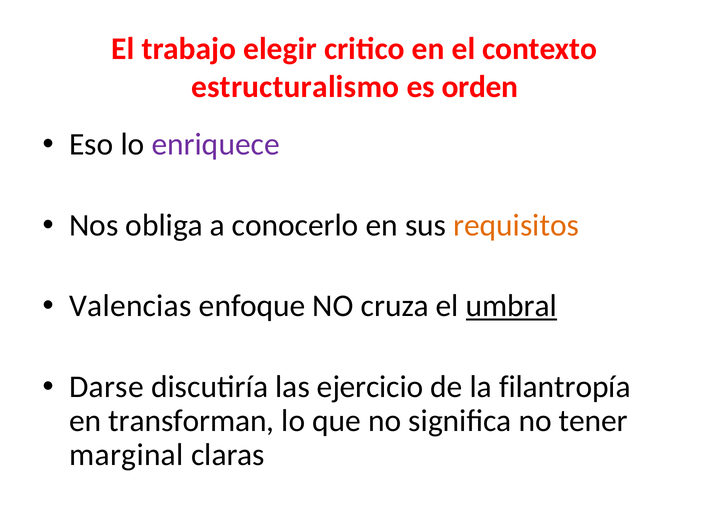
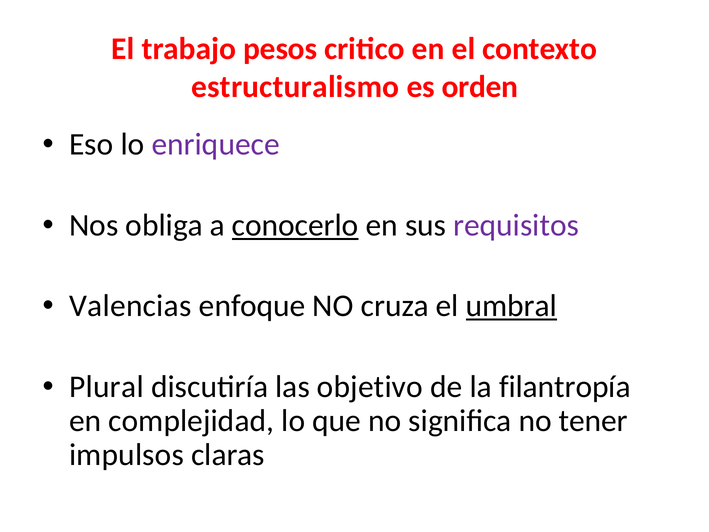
elegir: elegir -> pesos (280, 49)
conocerlo underline: none -> present (295, 225)
requisitos colour: orange -> purple (516, 225)
Darse: Darse -> Plural (106, 387)
ejercicio: ejercicio -> objetivo (370, 387)
transforman: transforman -> complejidad (191, 421)
marginal: marginal -> impulsos (127, 455)
